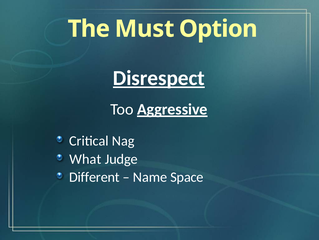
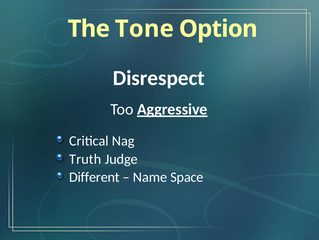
Must: Must -> Tone (144, 29)
Disrespect underline: present -> none (159, 78)
What: What -> Truth (85, 159)
